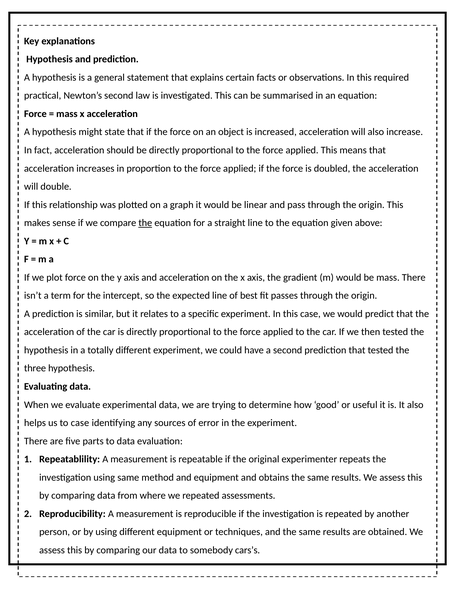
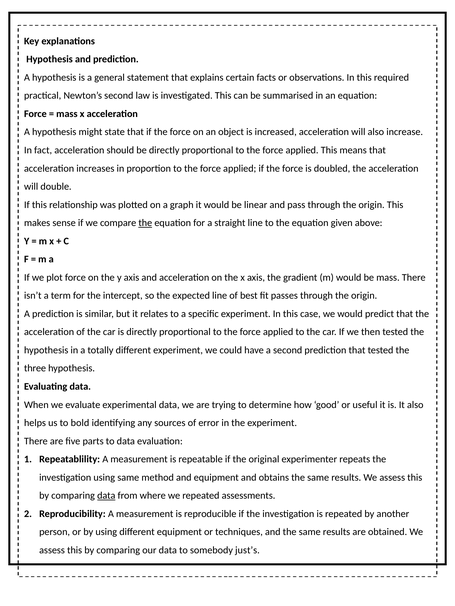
to case: case -> bold (80, 423)
data underline: none -> present (106, 496)
cars’s: cars’s -> just’s (247, 551)
